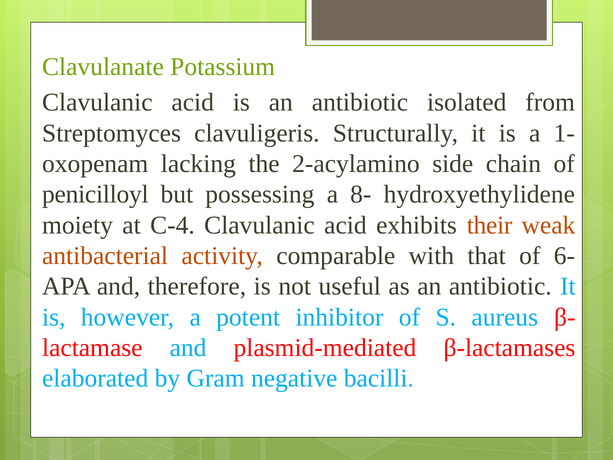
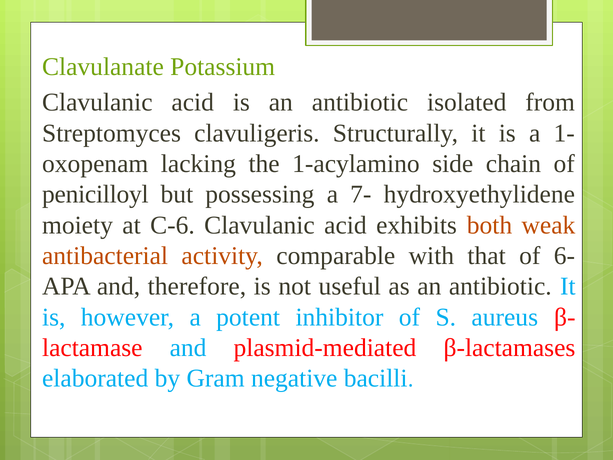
2-acylamino: 2-acylamino -> 1-acylamino (356, 164)
8-: 8- -> 7- (361, 194)
C-4: C-4 -> C-6 (173, 225)
their: their -> both (490, 225)
